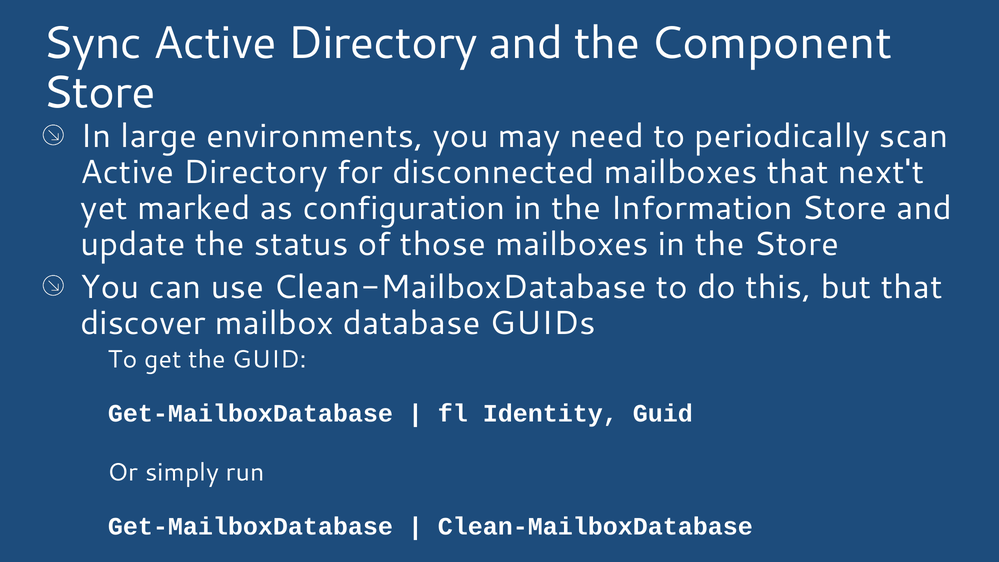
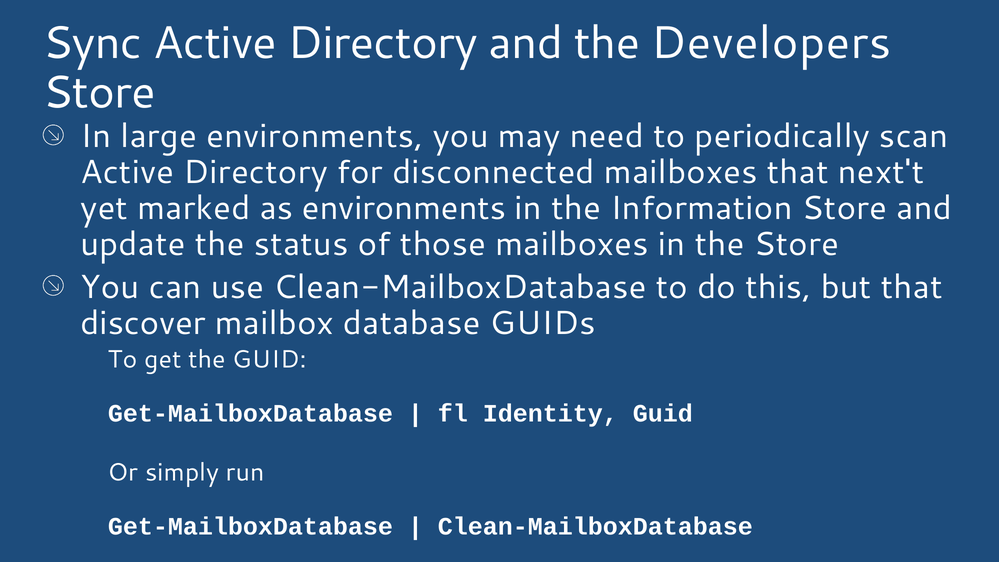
Component: Component -> Developers (771, 43)
as configuration: configuration -> environments (404, 208)
